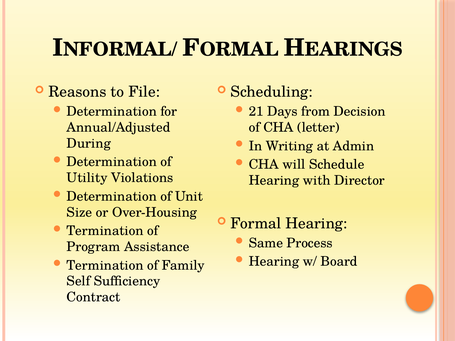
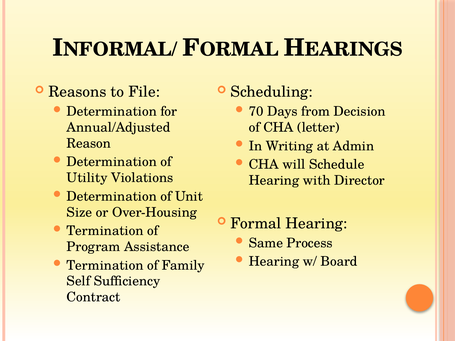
21: 21 -> 70 (256, 112)
During: During -> Reason (89, 143)
